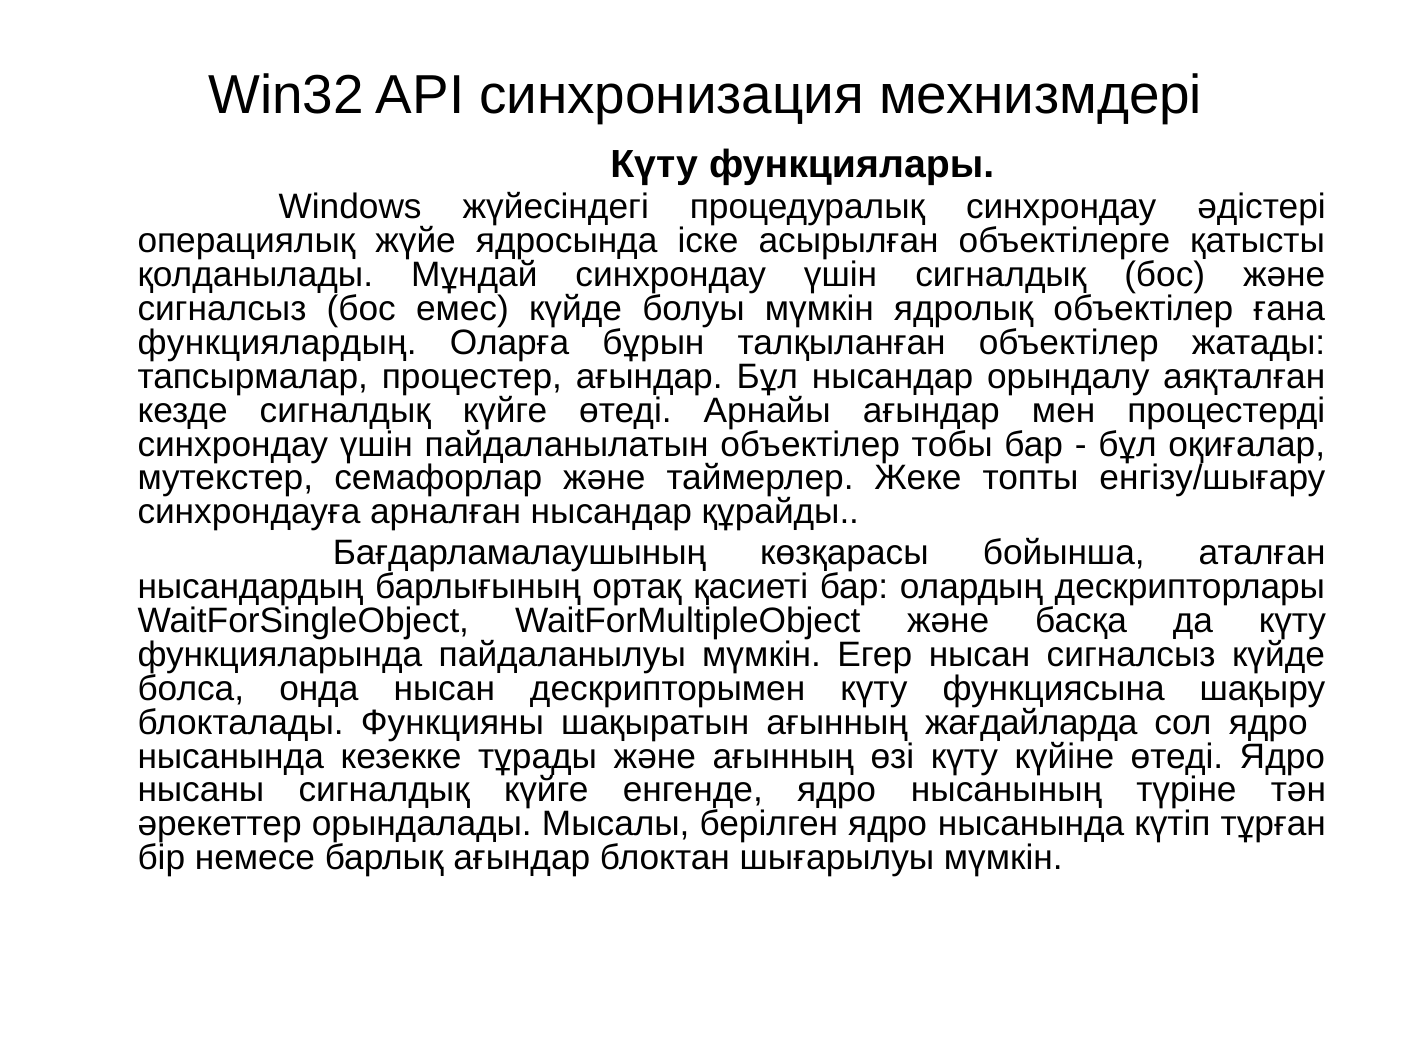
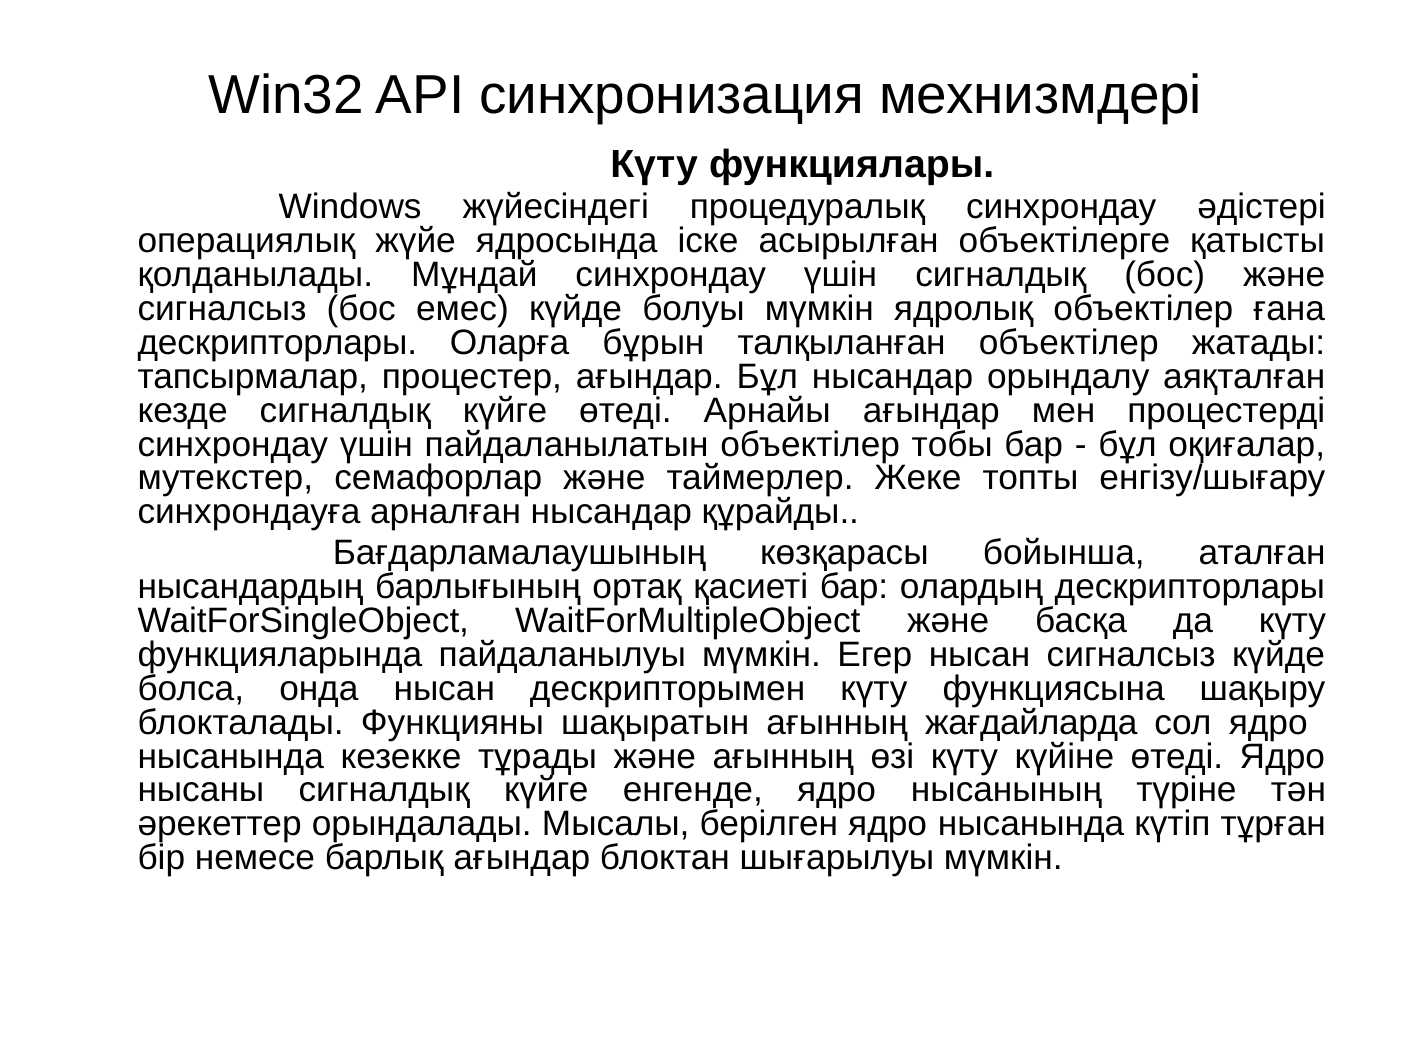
функциялардың: функциялардың -> дескрипторлары (277, 343)
